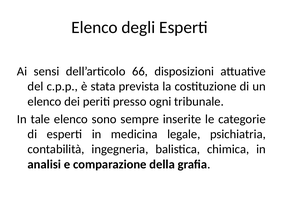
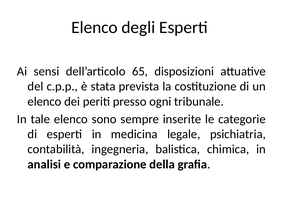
66: 66 -> 65 (140, 71)
